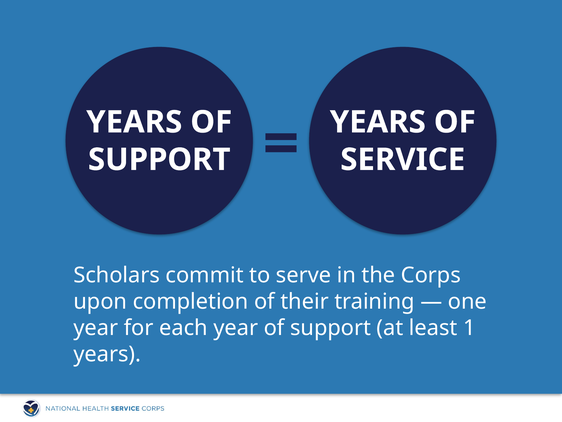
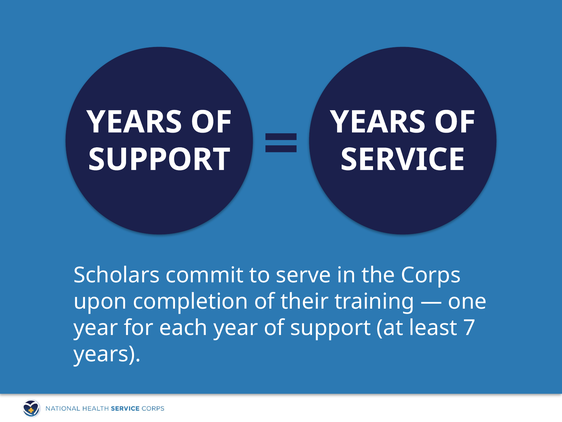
1: 1 -> 7 (469, 328)
